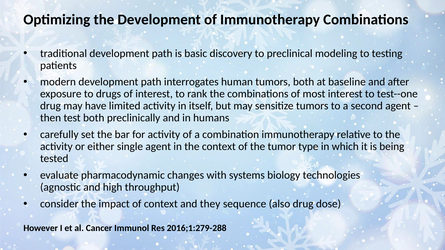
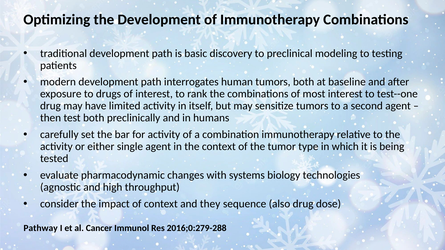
However: However -> Pathway (41, 228)
2016;1:279-288: 2016;1:279-288 -> 2016;0:279-288 (197, 228)
